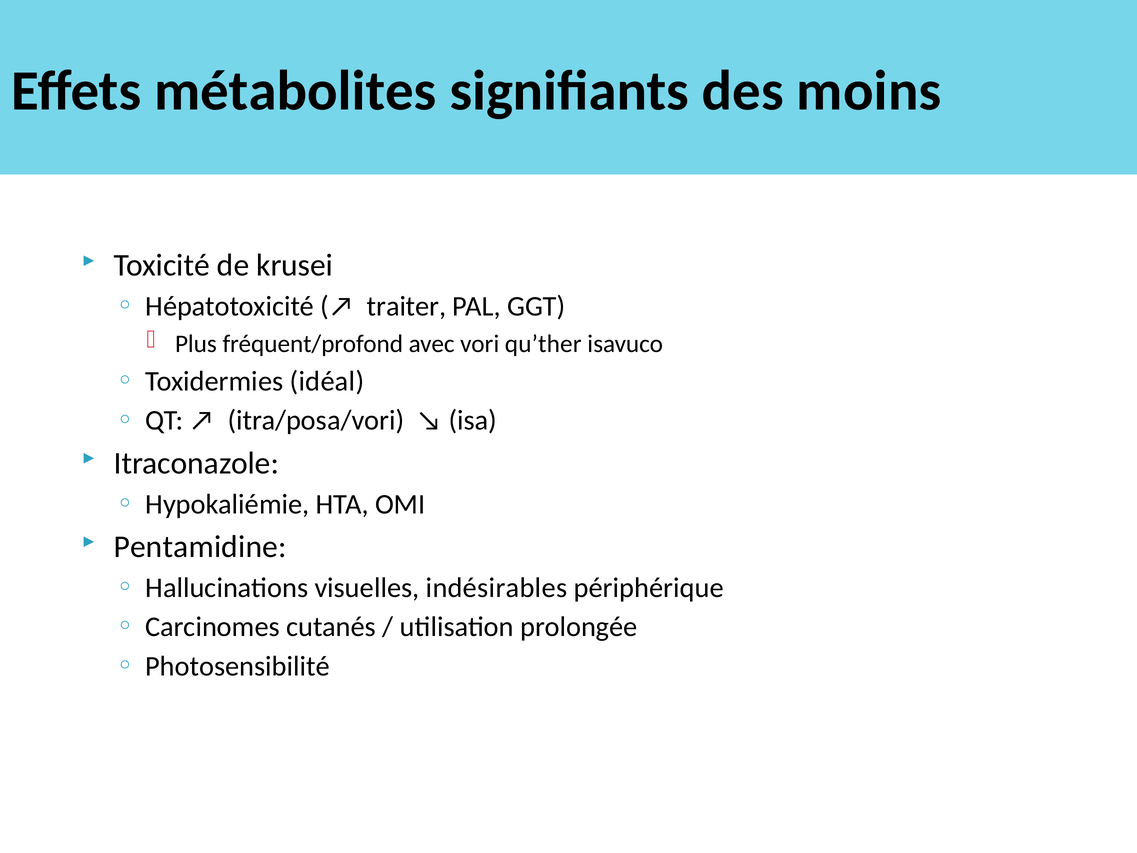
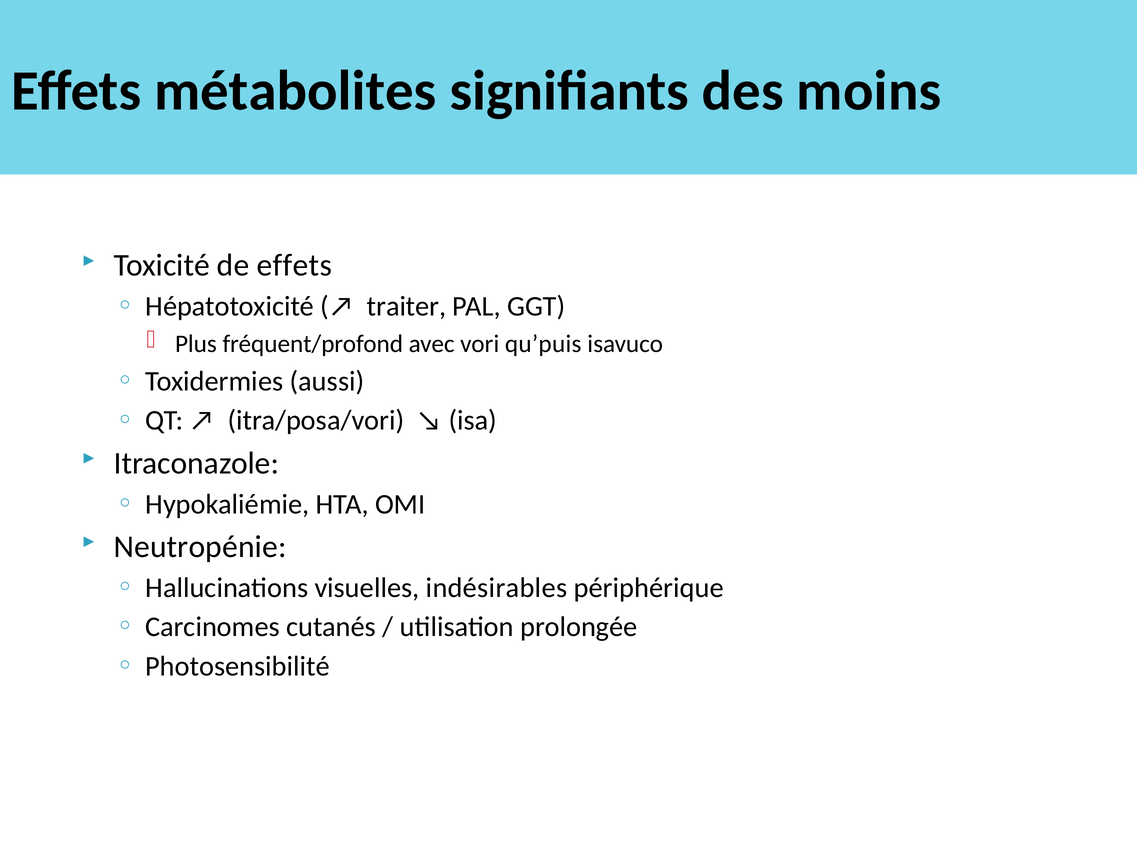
de krusei: krusei -> effets (294, 265)
qu’ther: qu’ther -> qu’puis (543, 344)
idéal: idéal -> aussi (327, 381)
Pentamidine: Pentamidine -> Neutropénie (200, 547)
